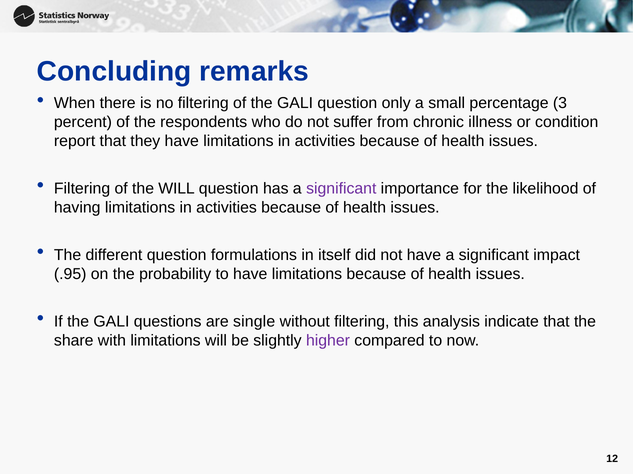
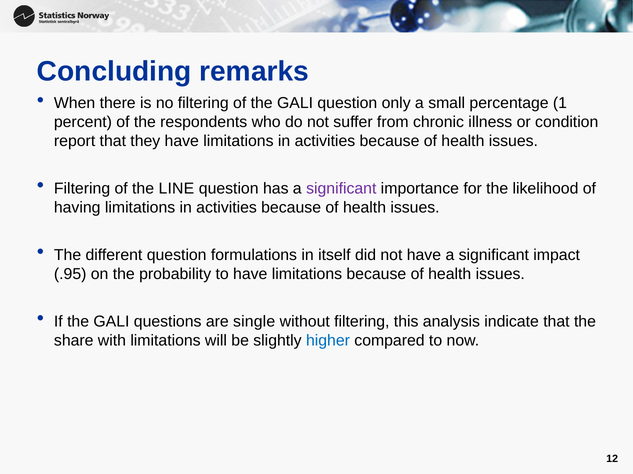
3: 3 -> 1 (560, 103)
the WILL: WILL -> LINE (176, 189)
higher colour: purple -> blue (328, 341)
